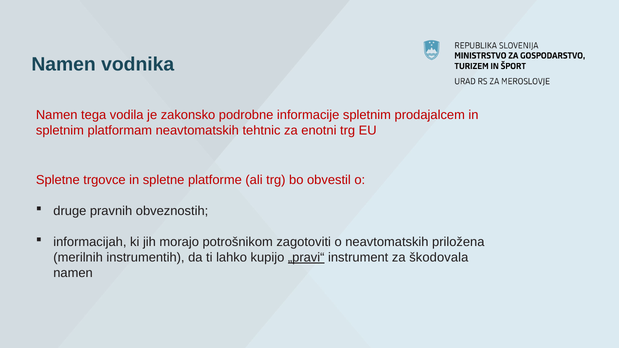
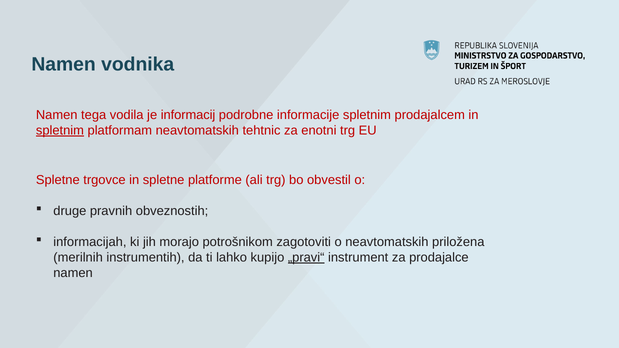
zakonsko: zakonsko -> informacij (188, 115)
spletnim underline: none -> present (60, 130)
škodovala: škodovala -> prodajalce (439, 258)
